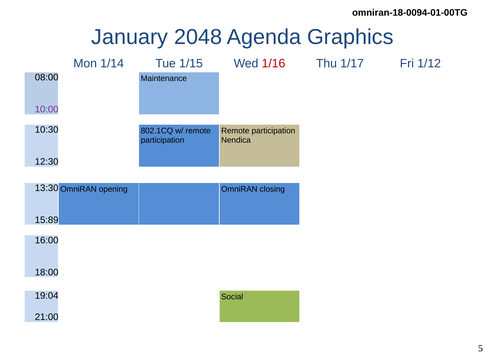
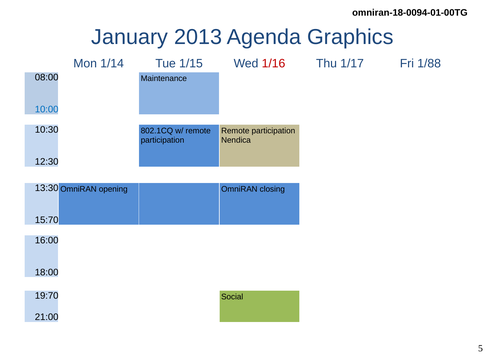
2048: 2048 -> 2013 (198, 37)
1/12: 1/12 -> 1/88 (429, 64)
10:00 colour: purple -> blue (47, 109)
15:89: 15:89 -> 15:70 (47, 220)
19:04: 19:04 -> 19:70 (47, 296)
